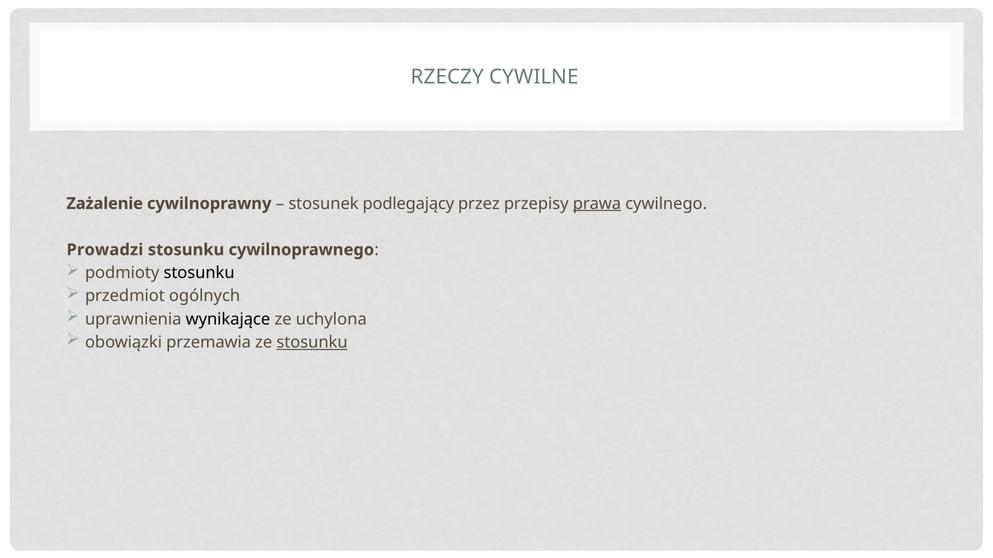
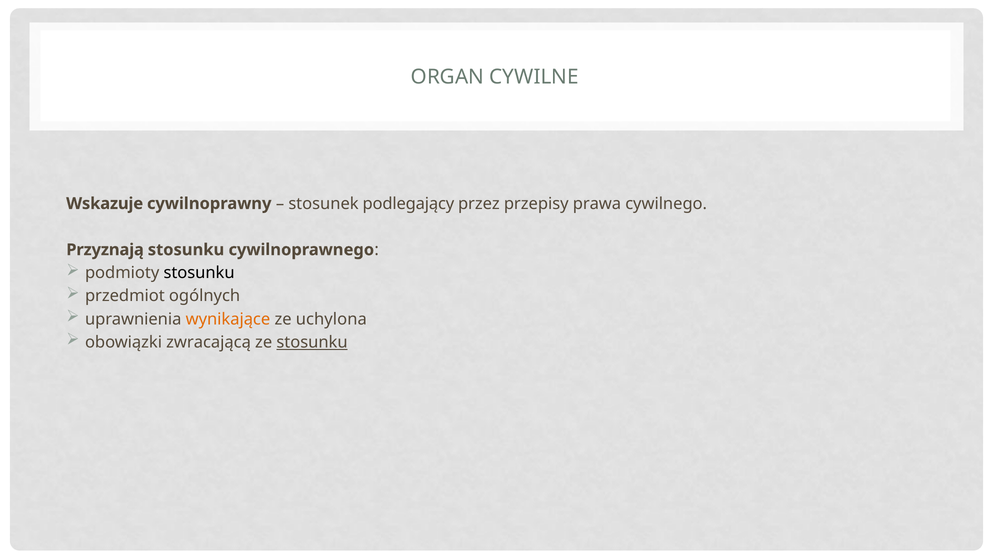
RZECZY: RZECZY -> ORGAN (447, 77)
Zażalenie: Zażalenie -> Wskazuje (105, 204)
prawa underline: present -> none (597, 204)
Prowadzi: Prowadzi -> Przyznają (105, 250)
wynikające colour: black -> orange (228, 319)
przemawia: przemawia -> zwracającą (209, 343)
